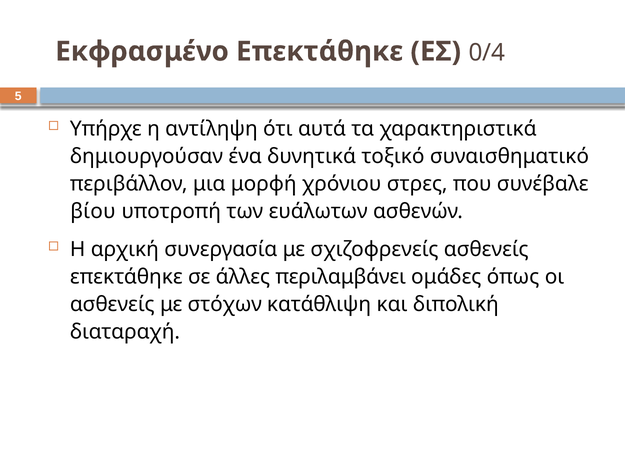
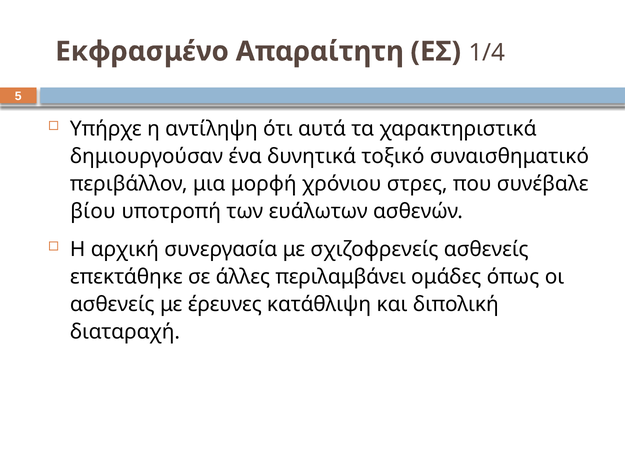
Εκφρασμένο Επεκτάθηκε: Επεκτάθηκε -> Απαραίτητη (320, 51)
0/4: 0/4 -> 1/4 (487, 53)
στόχων: στόχων -> έρευνες (225, 304)
